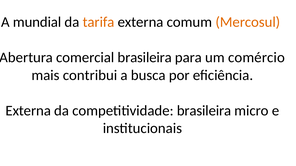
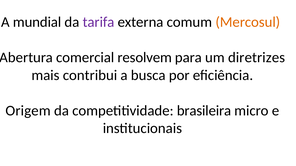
tarifa colour: orange -> purple (99, 22)
comercial brasileira: brasileira -> resolvem (145, 58)
comércio: comércio -> diretrizes (257, 58)
Externa: Externa -> Origem (28, 111)
